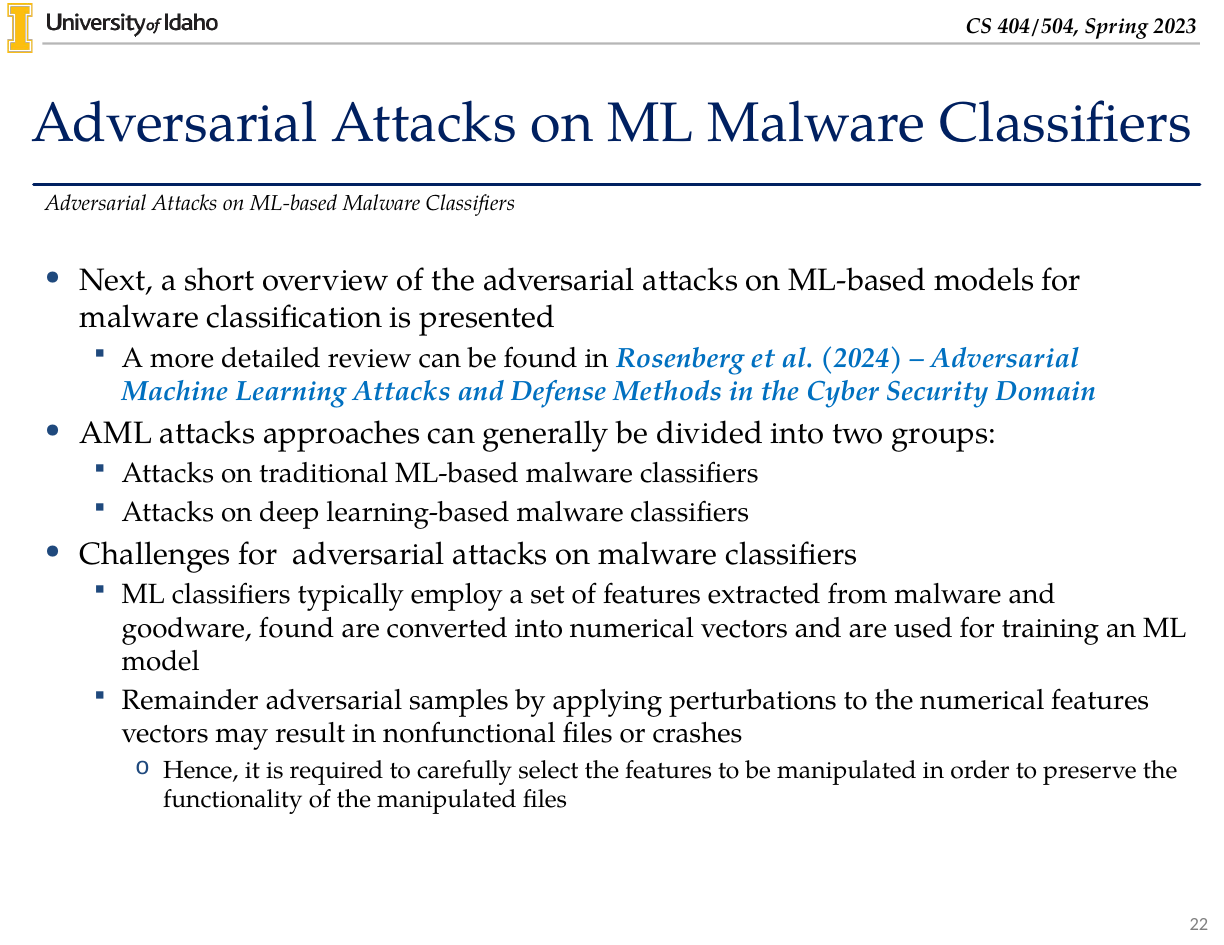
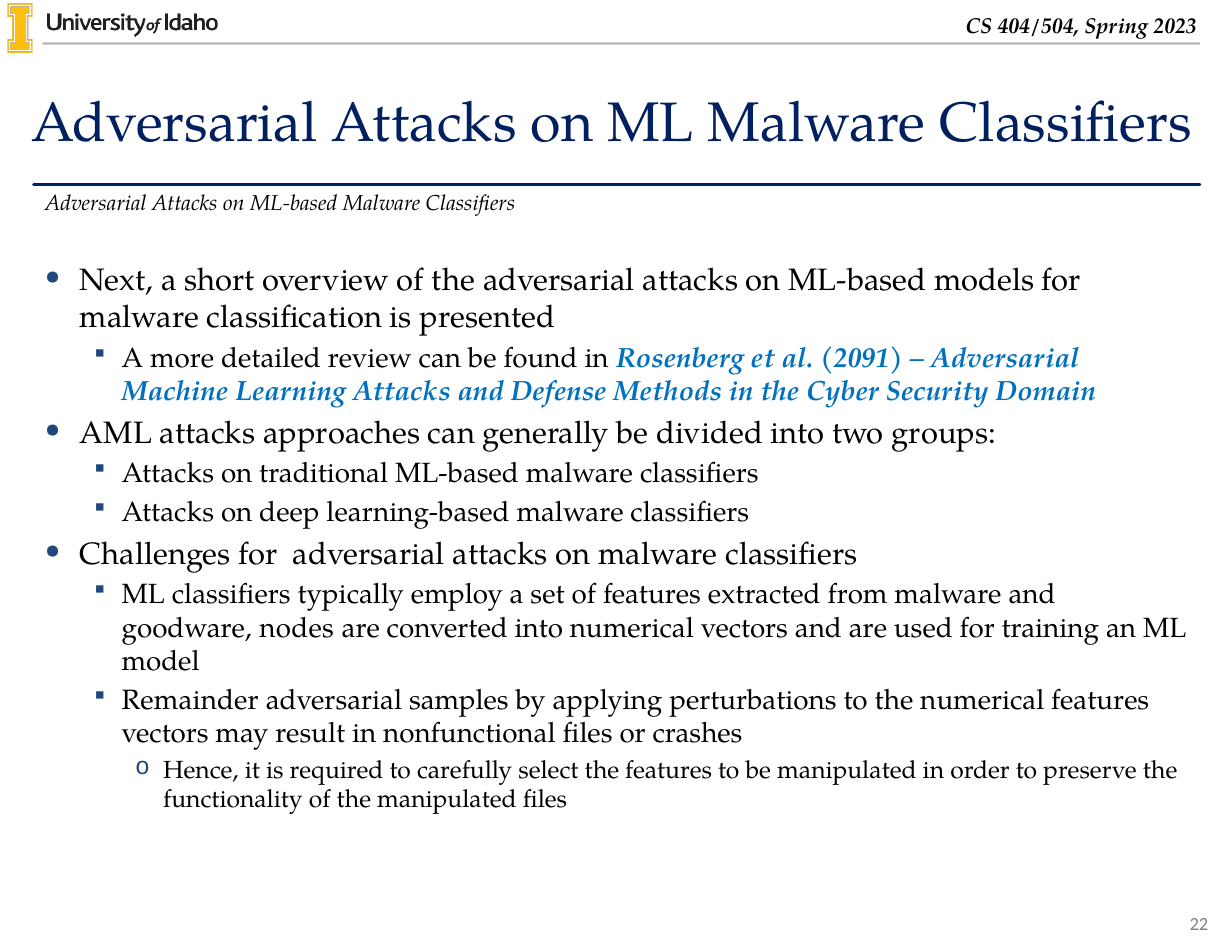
2024: 2024 -> 2091 (861, 358)
goodware found: found -> nodes (297, 629)
